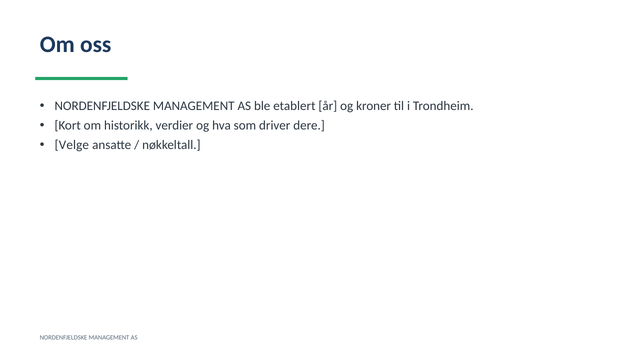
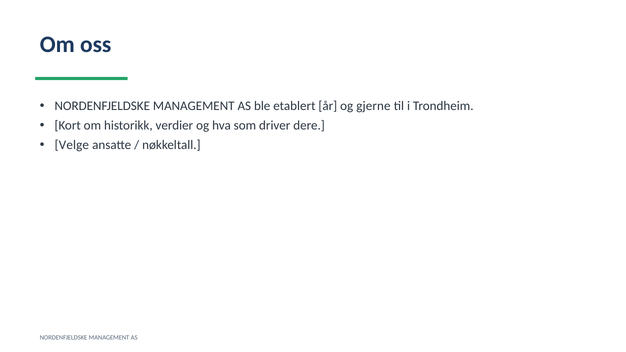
kroner: kroner -> gjerne (373, 106)
